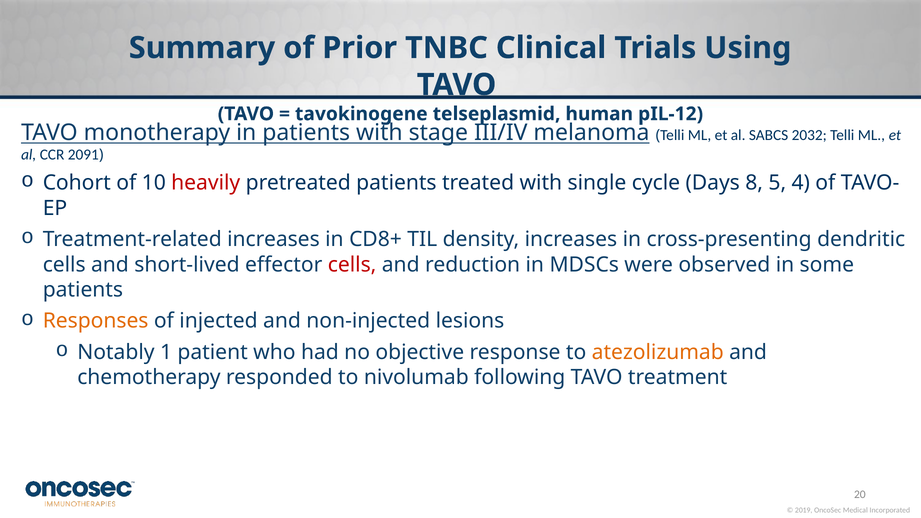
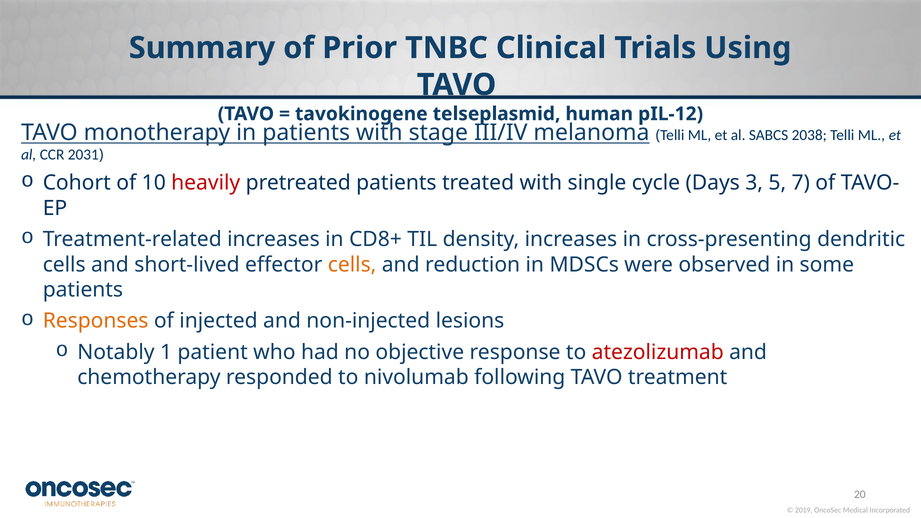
2032: 2032 -> 2038 (809, 135)
2091: 2091 -> 2031 (83, 155)
8: 8 -> 3 (754, 183)
4: 4 -> 7 (801, 183)
cells colour: red -> orange (352, 265)
atezolizumab colour: orange -> red (658, 352)
